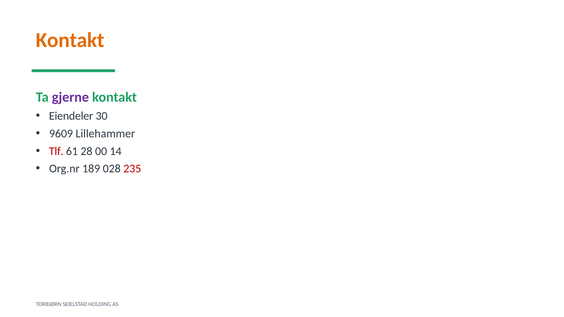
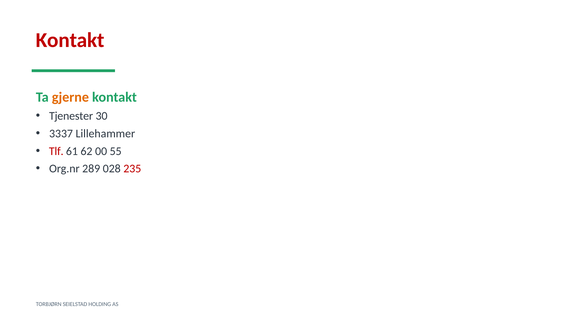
Kontakt colour: orange -> red (70, 40)
gjerne colour: purple -> orange (70, 97)
Eiendeler: Eiendeler -> Tjenester (71, 116)
9609: 9609 -> 3337 (61, 134)
28: 28 -> 62 (86, 151)
14: 14 -> 55 (116, 151)
189: 189 -> 289 (91, 169)
